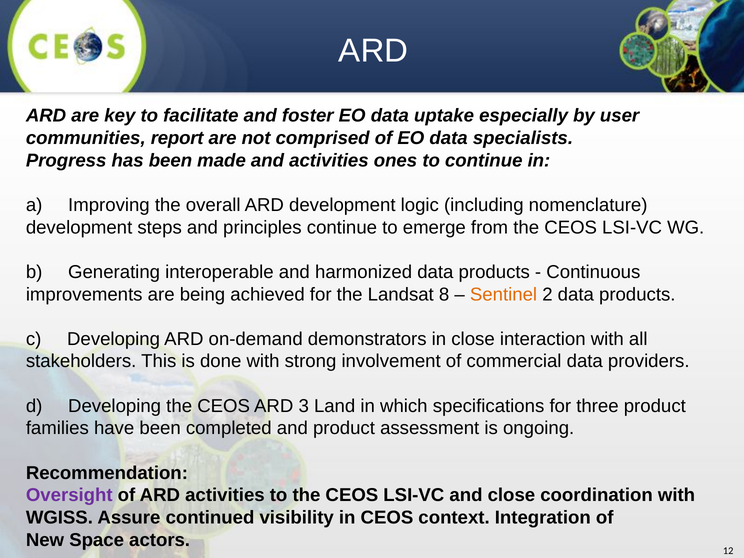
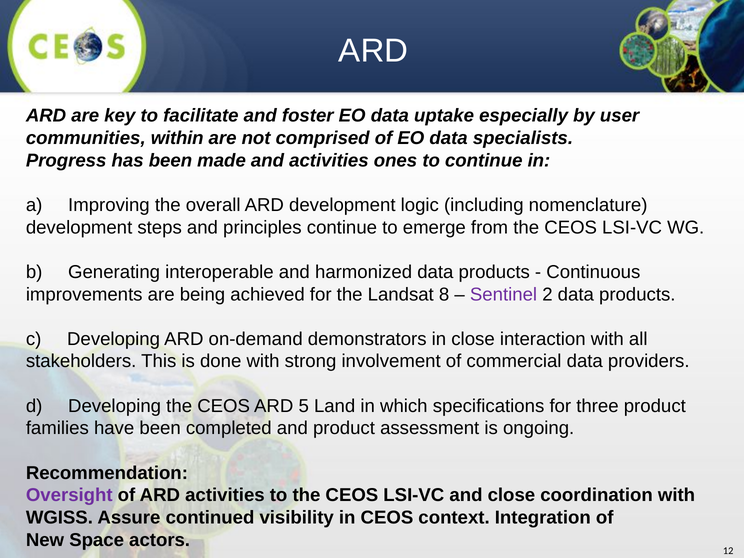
report: report -> within (177, 138)
Sentinel colour: orange -> purple (504, 294)
3: 3 -> 5 (304, 406)
